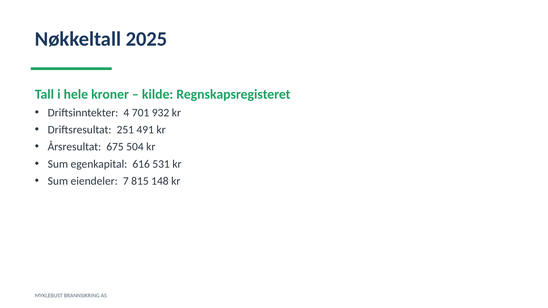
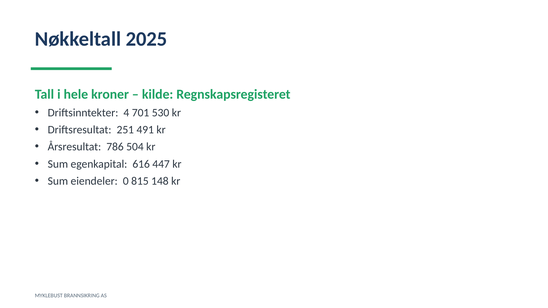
932: 932 -> 530 (161, 113)
675: 675 -> 786 (115, 147)
531: 531 -> 447 (161, 164)
7: 7 -> 0 (126, 181)
